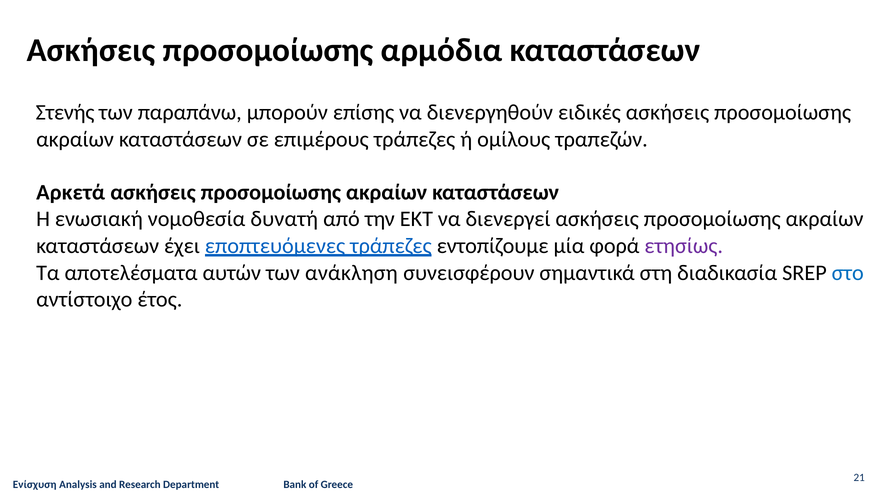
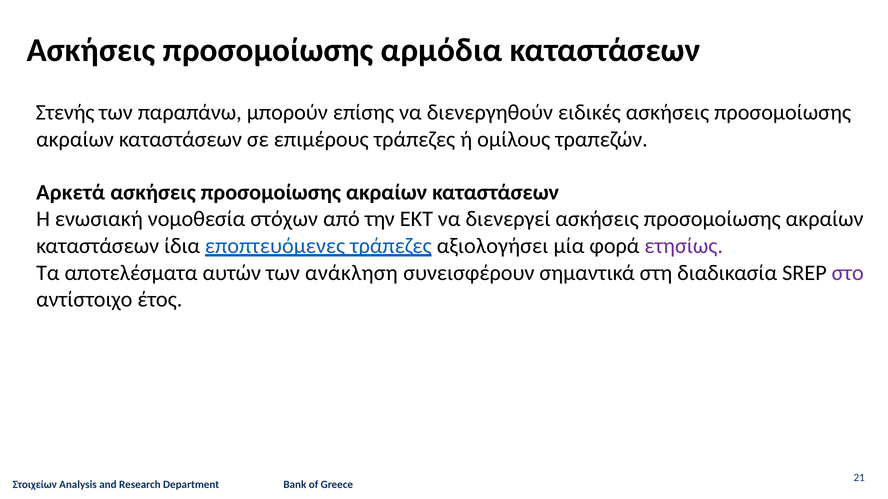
δυνατή: δυνατή -> στόχων (284, 219)
έχει: έχει -> ίδια (182, 246)
εντοπίζουμε: εντοπίζουμε -> αξιολογήσει (493, 246)
στο colour: blue -> purple (848, 273)
Ενίσχυση: Ενίσχυση -> Στοιχείων (35, 485)
